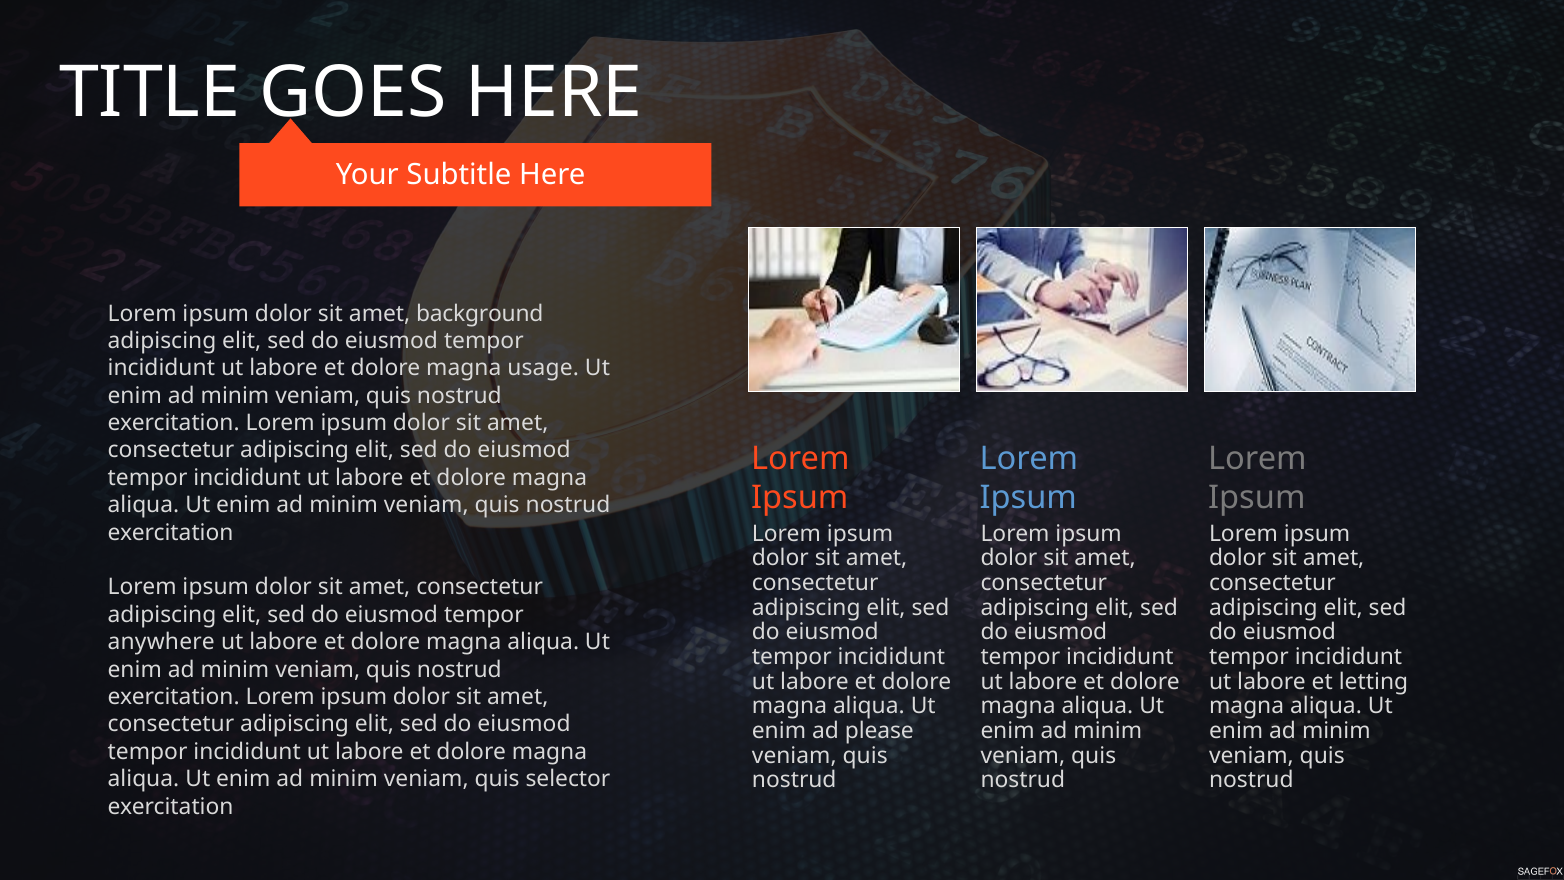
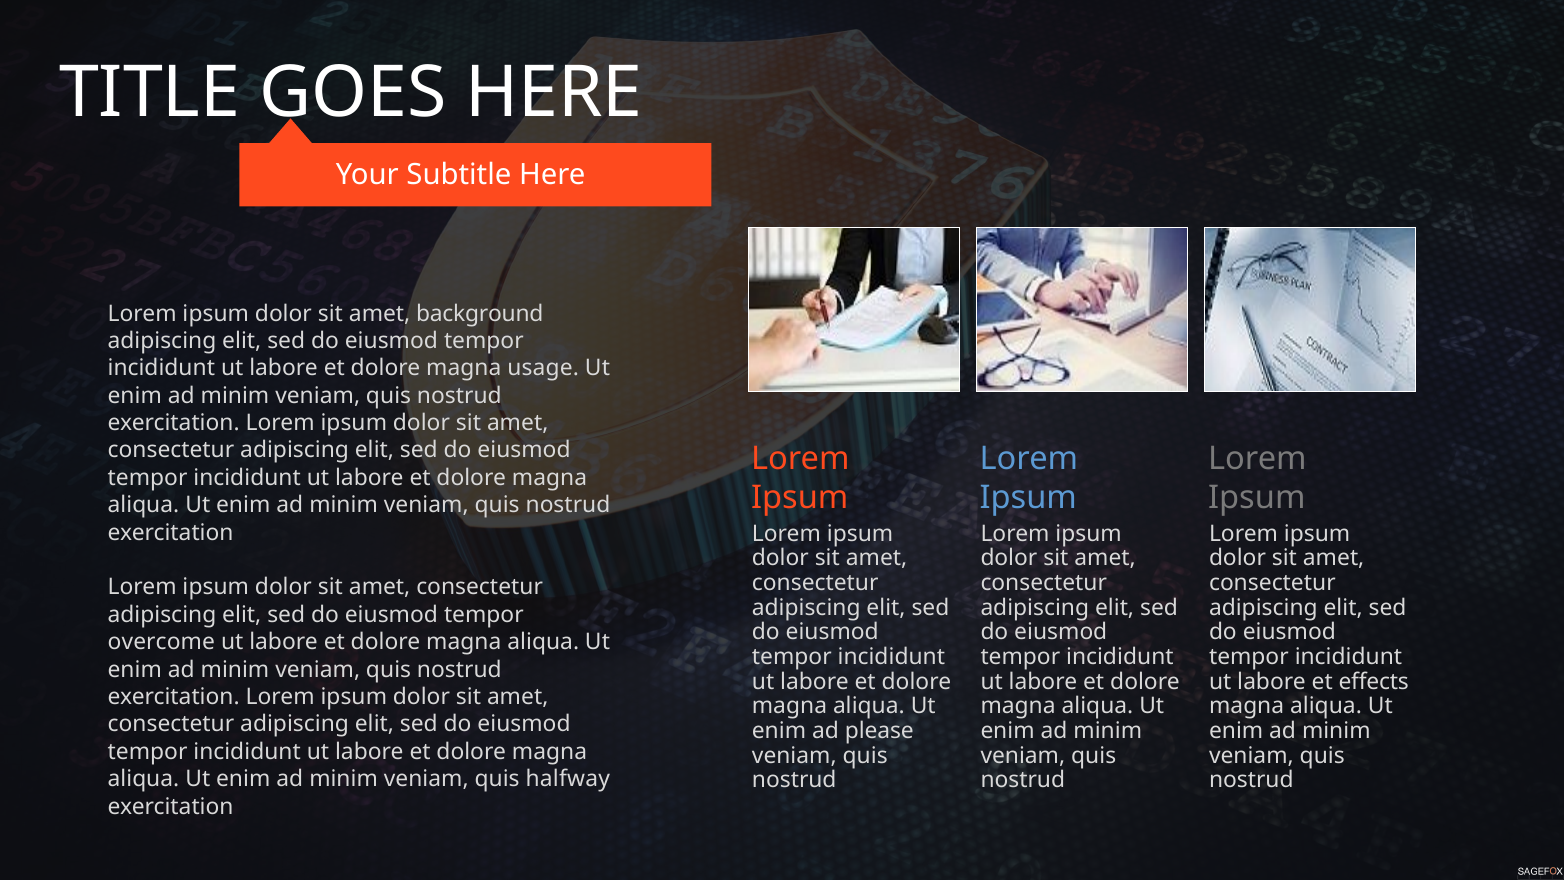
anywhere: anywhere -> overcome (161, 642)
letting: letting -> effects (1374, 682)
selector: selector -> halfway (568, 779)
